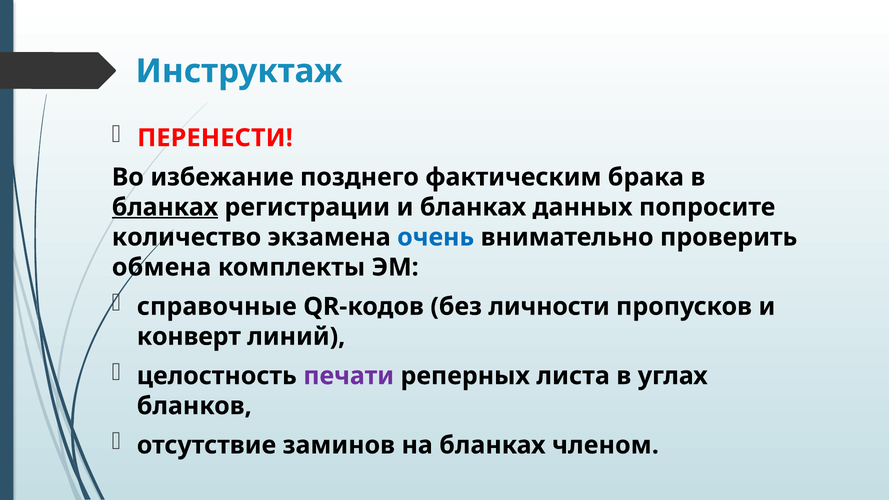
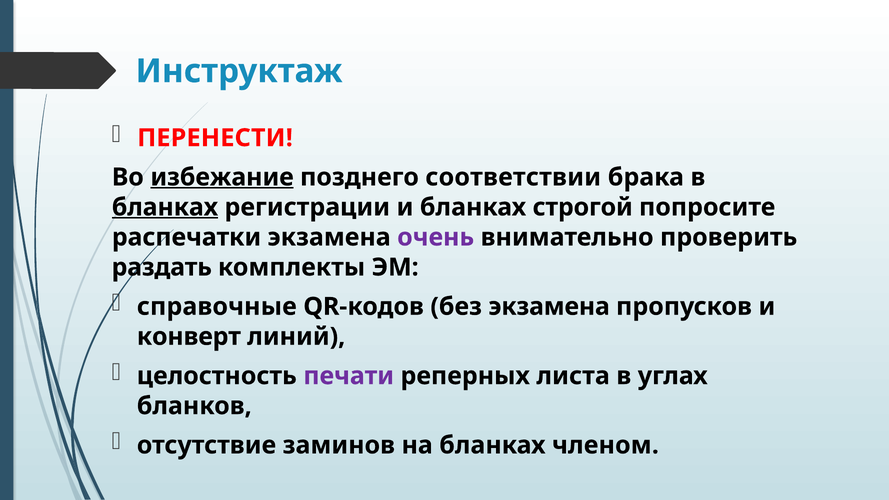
избежание underline: none -> present (222, 177)
фактическим: фактическим -> соответствии (513, 177)
данных: данных -> строгой (583, 207)
количество: количество -> распечатки (187, 237)
очень colour: blue -> purple (436, 237)
обмена: обмена -> раздать (162, 267)
без личности: личности -> экзамена (549, 307)
